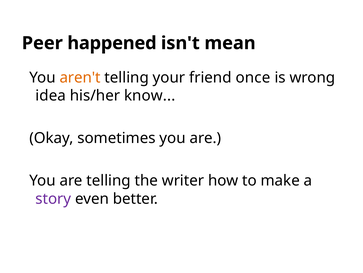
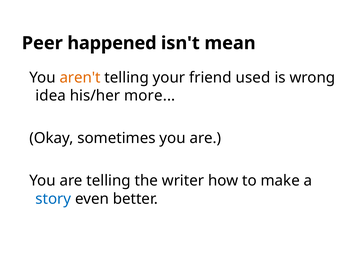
once: once -> used (253, 77)
know: know -> more (150, 95)
story colour: purple -> blue (53, 198)
